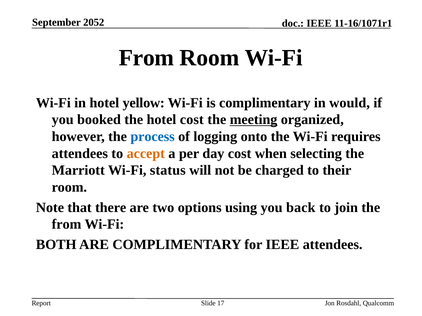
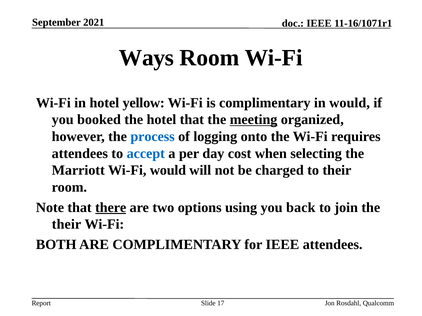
2052: 2052 -> 2021 (94, 22)
From: From -> Ways (146, 58)
hotel cost: cost -> that (192, 120)
accept colour: orange -> blue (146, 154)
Wi-Fi status: status -> would (168, 171)
there underline: none -> present (111, 208)
from: from -> their (66, 225)
